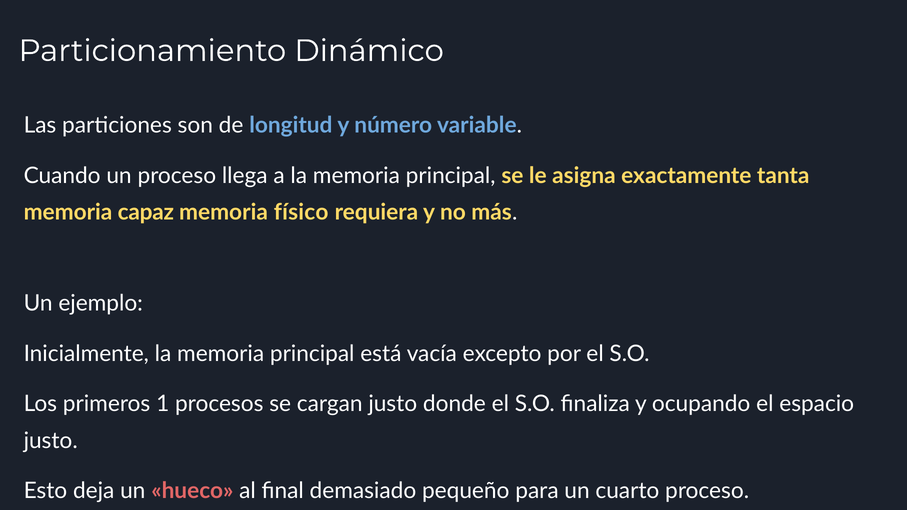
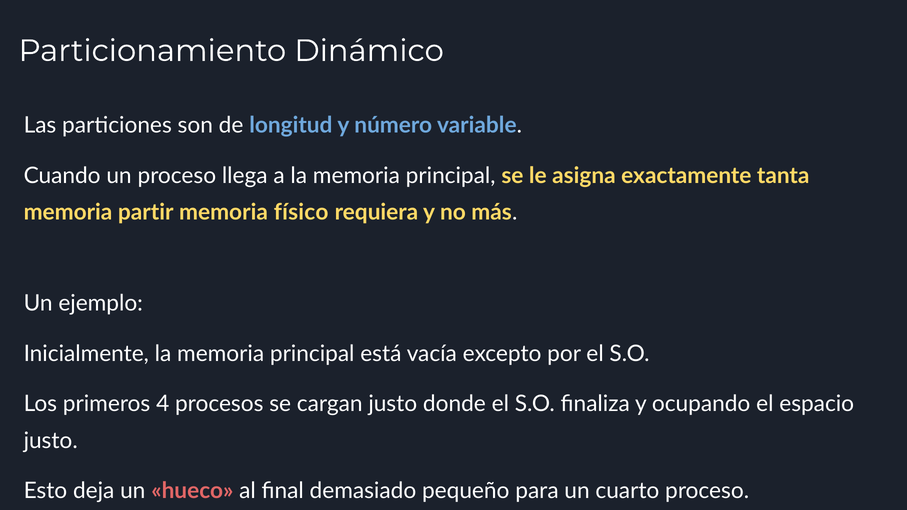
capaz: capaz -> partir (146, 212)
1: 1 -> 4 (163, 404)
